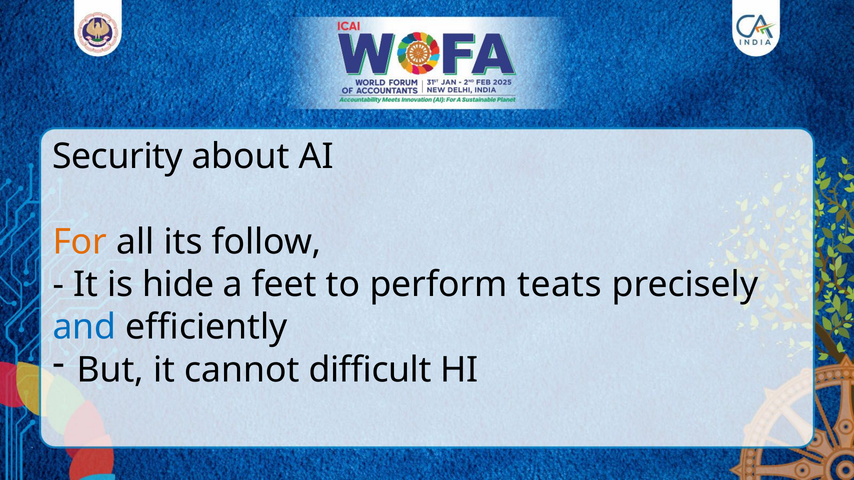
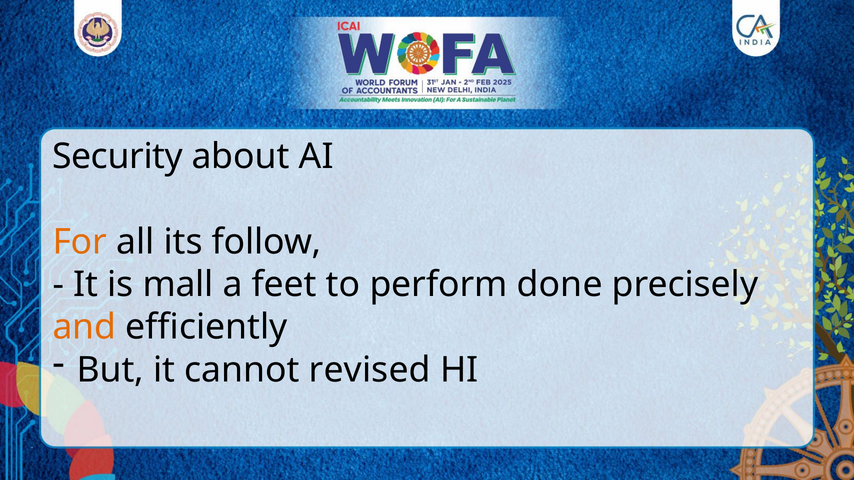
hide: hide -> mall (178, 285)
teats: teats -> done (560, 285)
and colour: blue -> orange (84, 327)
difficult: difficult -> revised (370, 370)
